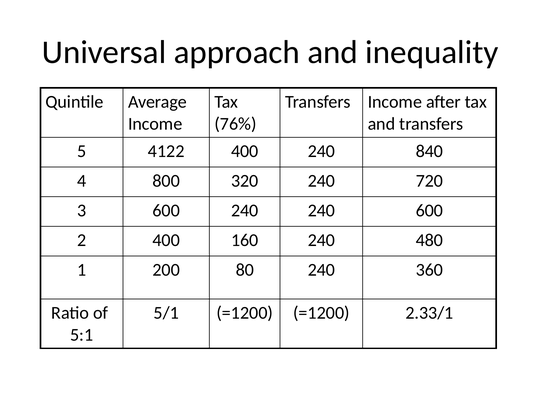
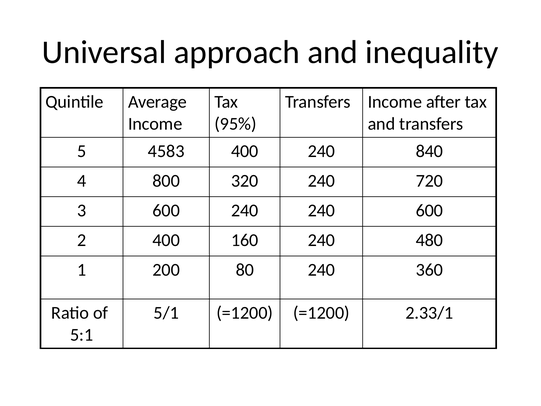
76%: 76% -> 95% (235, 124)
4122: 4122 -> 4583 (166, 151)
